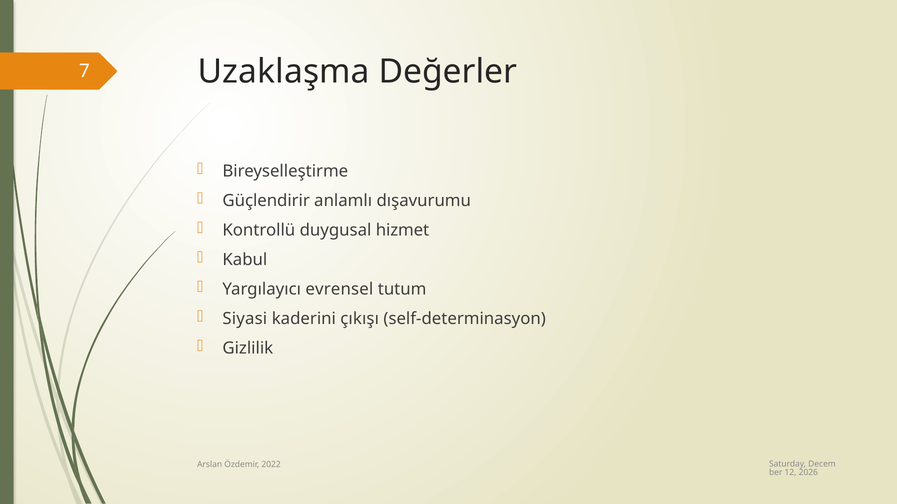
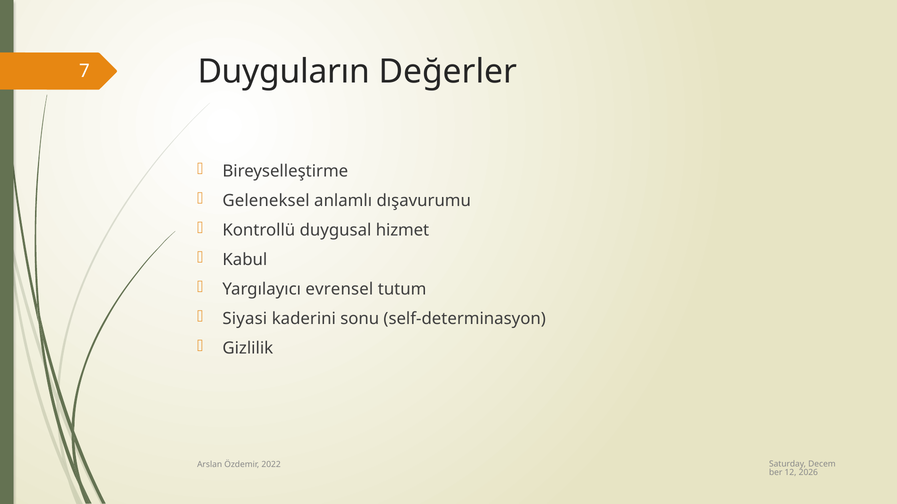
Uzaklaşma: Uzaklaşma -> Duyguların (284, 72)
Güçlendirir: Güçlendirir -> Geleneksel (266, 201)
çıkışı: çıkışı -> sonu (360, 319)
